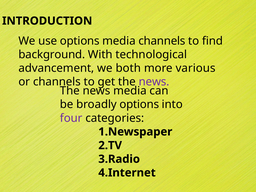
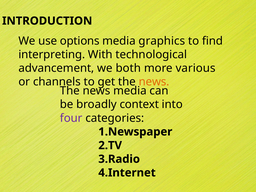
media channels: channels -> graphics (162, 41)
background: background -> interpreting (52, 55)
news colour: purple -> orange (154, 82)
broadly options: options -> context (139, 104)
